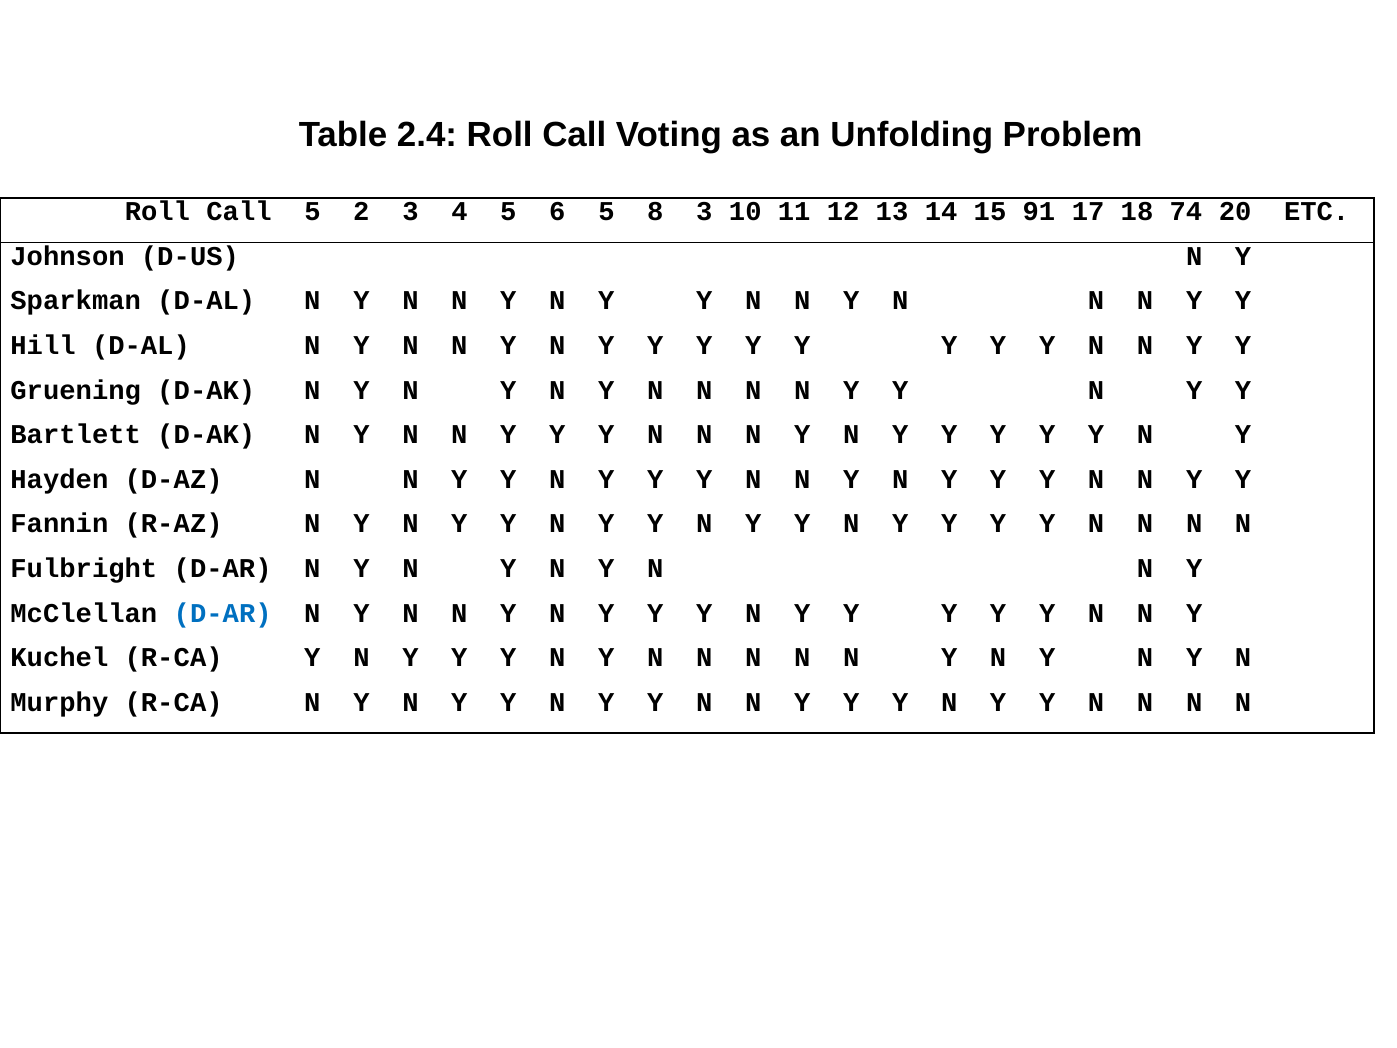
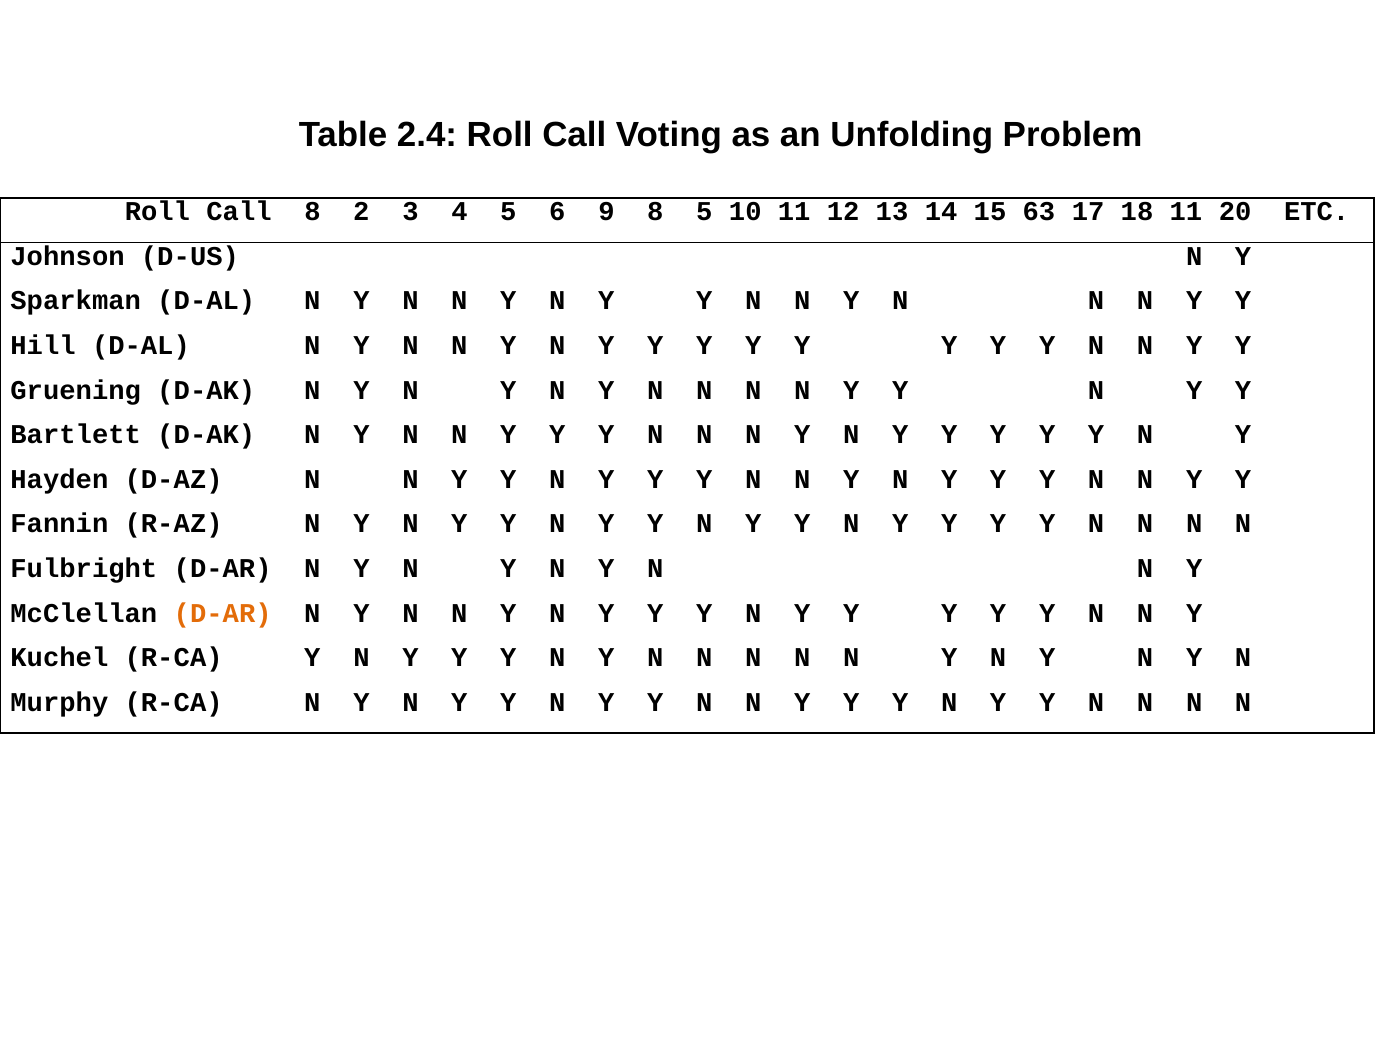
Call 5: 5 -> 8 (313, 212)
6 5: 5 -> 9 (606, 212)
8 3: 3 -> 5 (704, 212)
91: 91 -> 63 (1039, 212)
18 74: 74 -> 11 (1186, 212)
D-AR colour: blue -> orange (223, 613)
